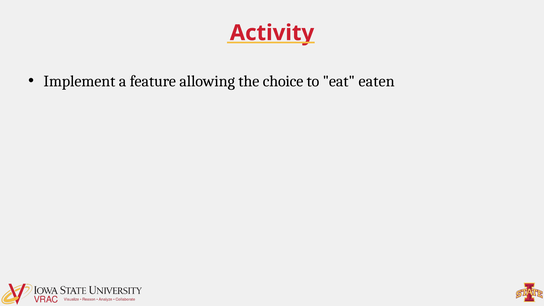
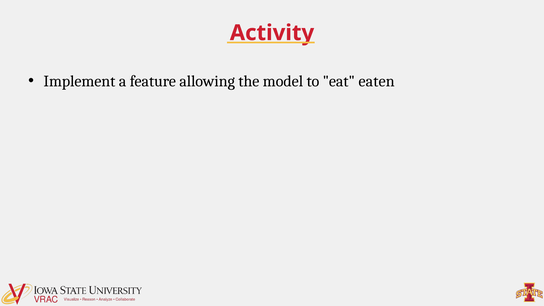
choice: choice -> model (283, 81)
